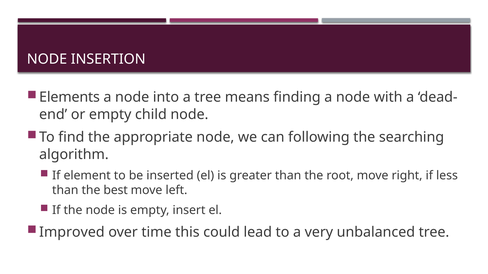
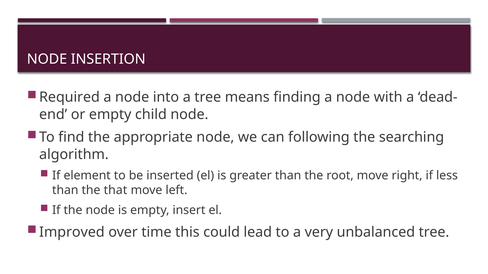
Elements: Elements -> Required (69, 97)
best: best -> that (116, 190)
